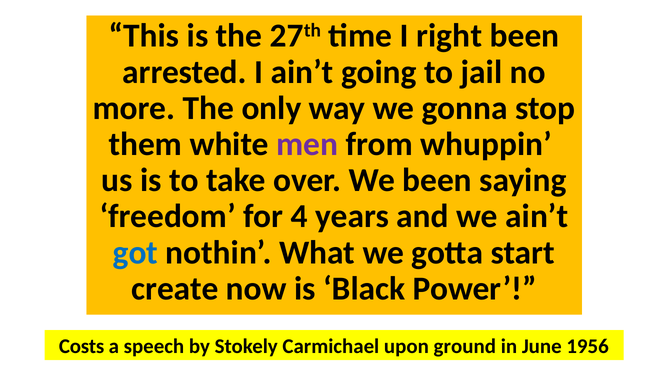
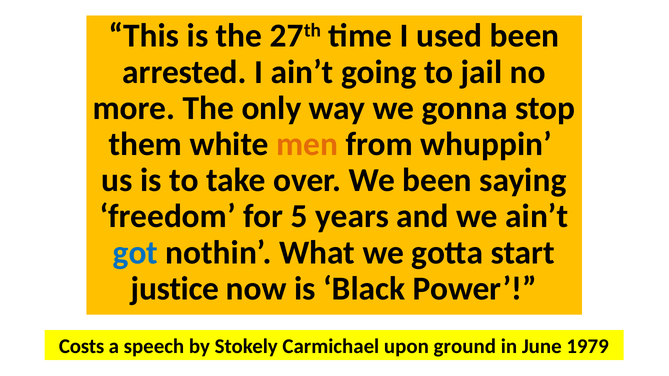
right: right -> used (449, 36)
men colour: purple -> orange (307, 144)
4: 4 -> 5 (299, 217)
create: create -> justice (175, 289)
1956: 1956 -> 1979 (588, 347)
